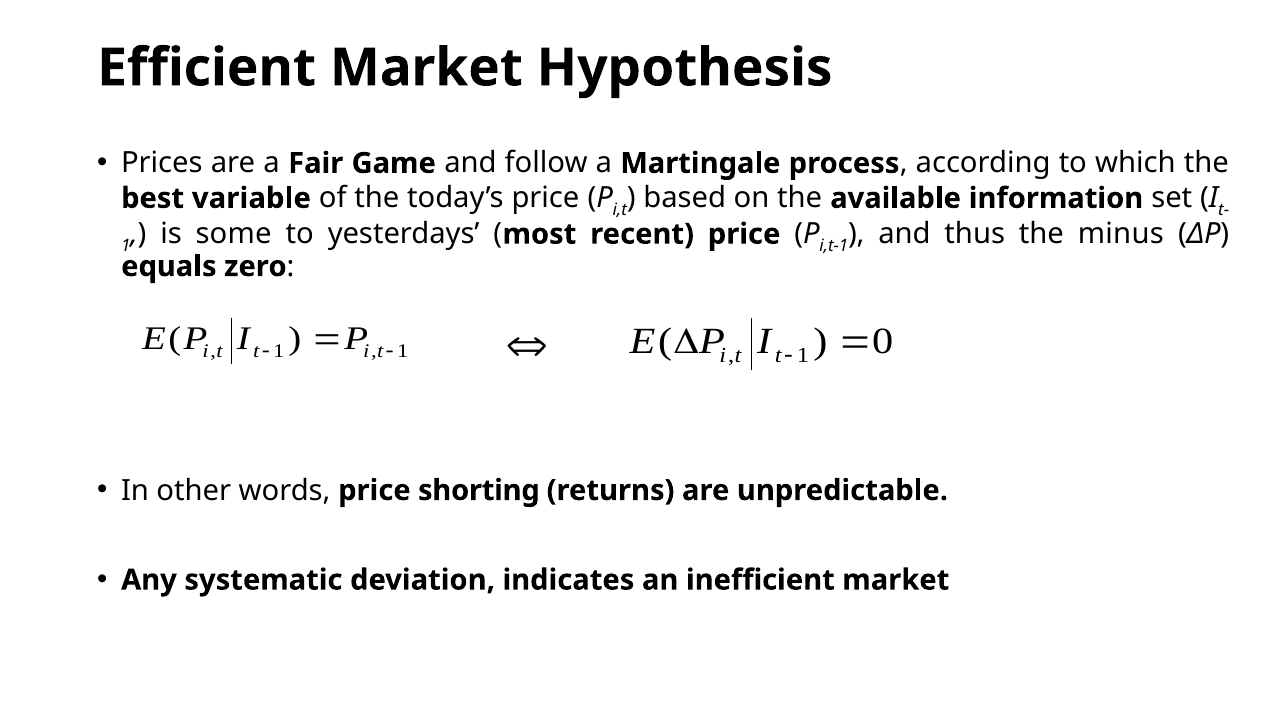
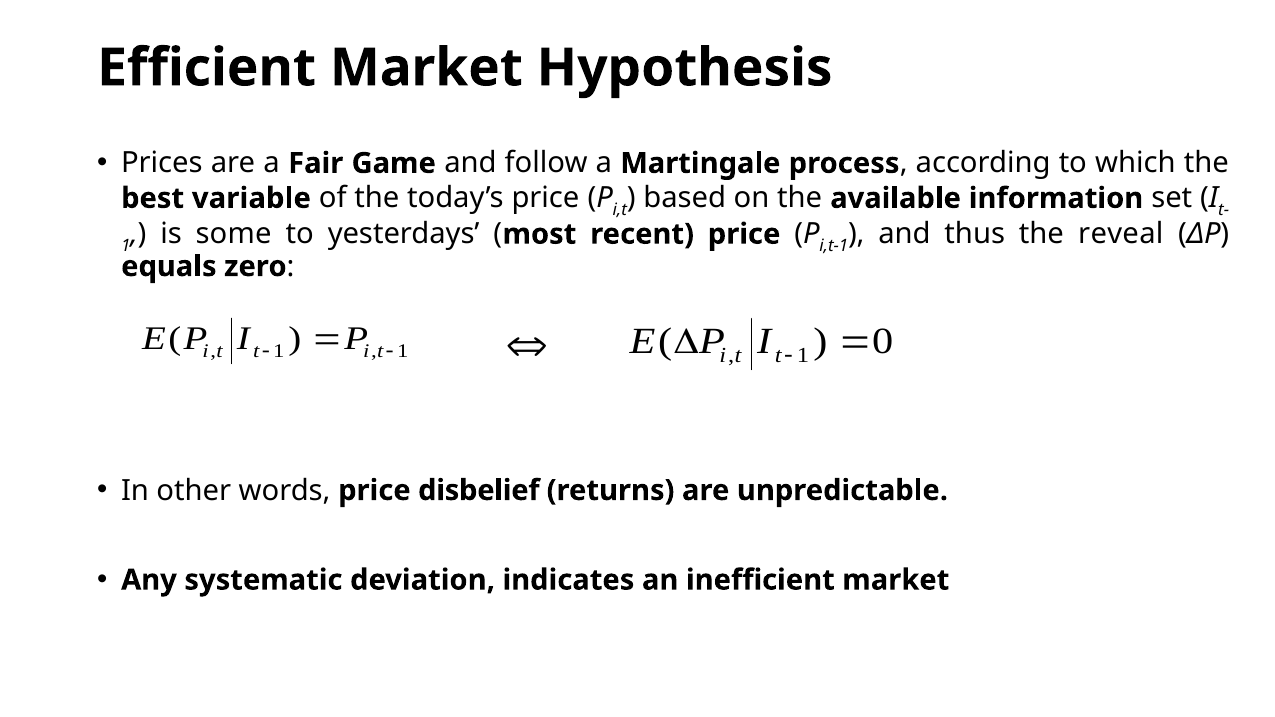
minus: minus -> reveal (1121, 234)
shorting: shorting -> disbelief (479, 491)
